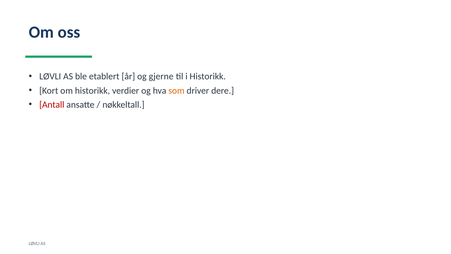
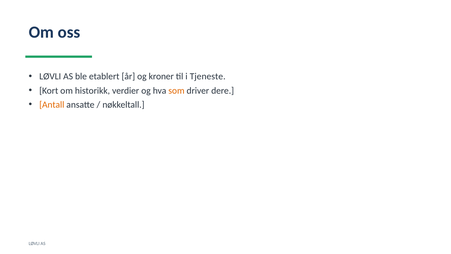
gjerne: gjerne -> kroner (161, 76)
i Historikk: Historikk -> Tjeneste (208, 76)
Antall colour: red -> orange (52, 105)
